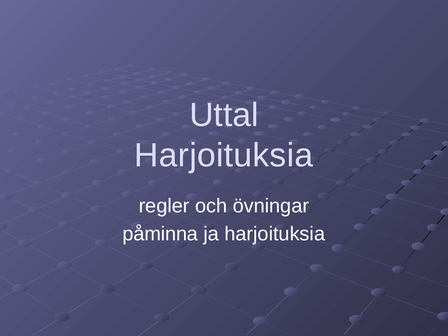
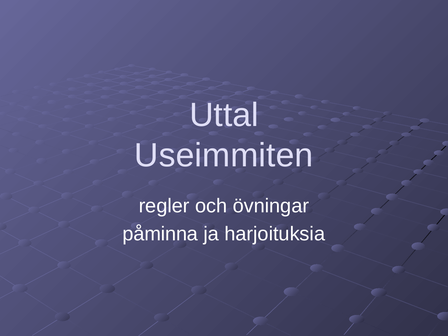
Harjoituksia: Harjoituksia -> Useimmiten (224, 155)
